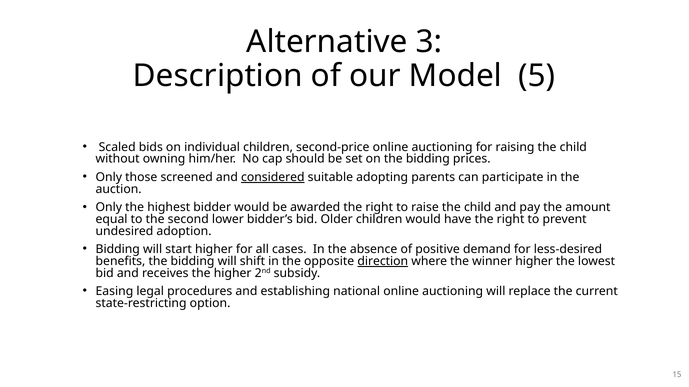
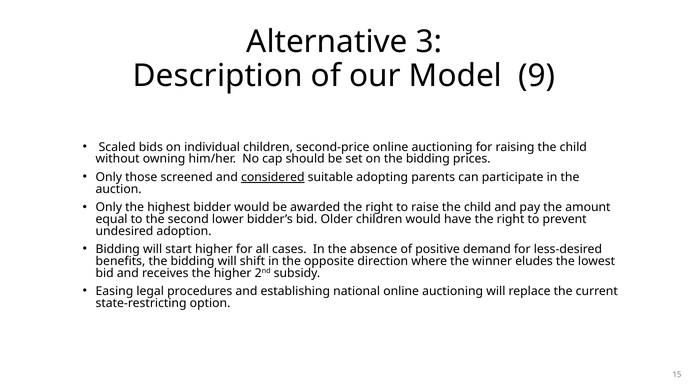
5: 5 -> 9 (537, 76)
direction underline: present -> none (383, 262)
winner higher: higher -> eludes (534, 262)
